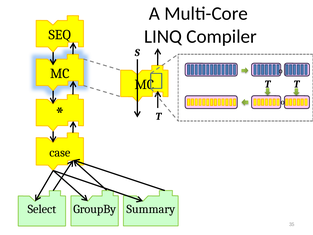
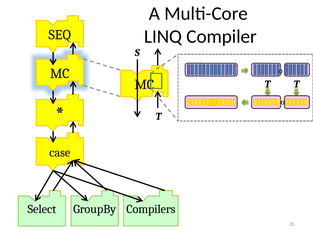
Summary: Summary -> Compilers (151, 209)
